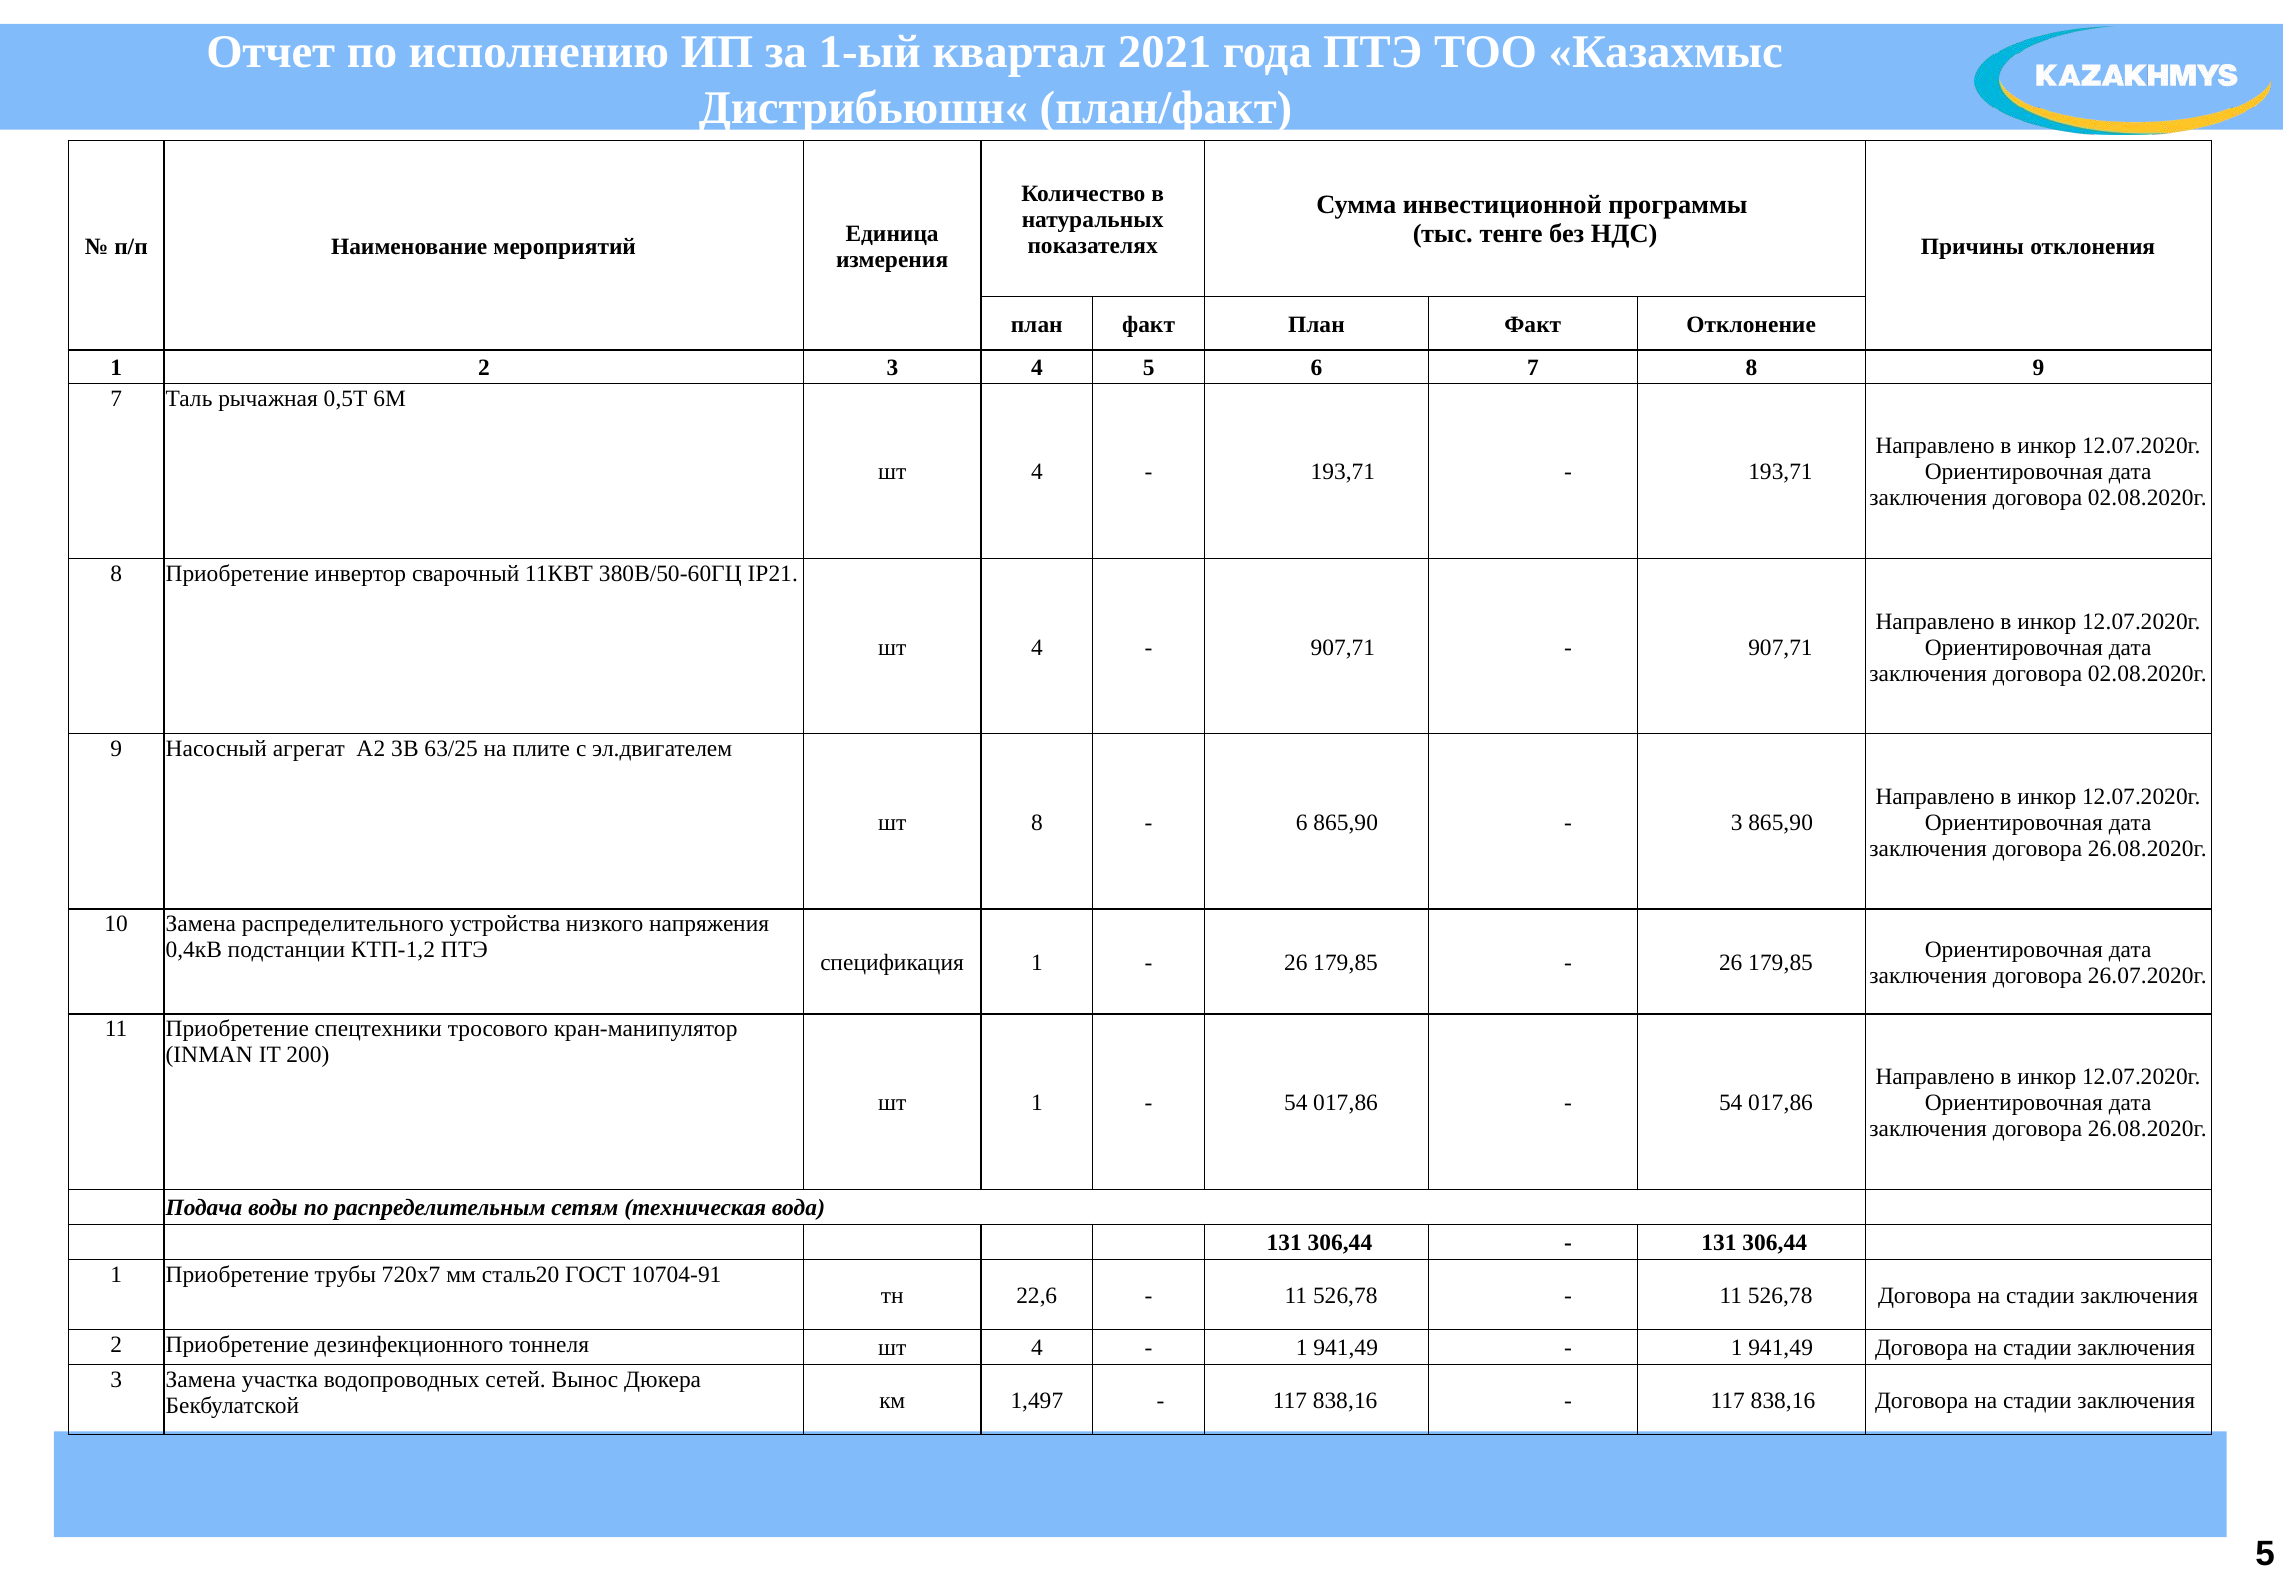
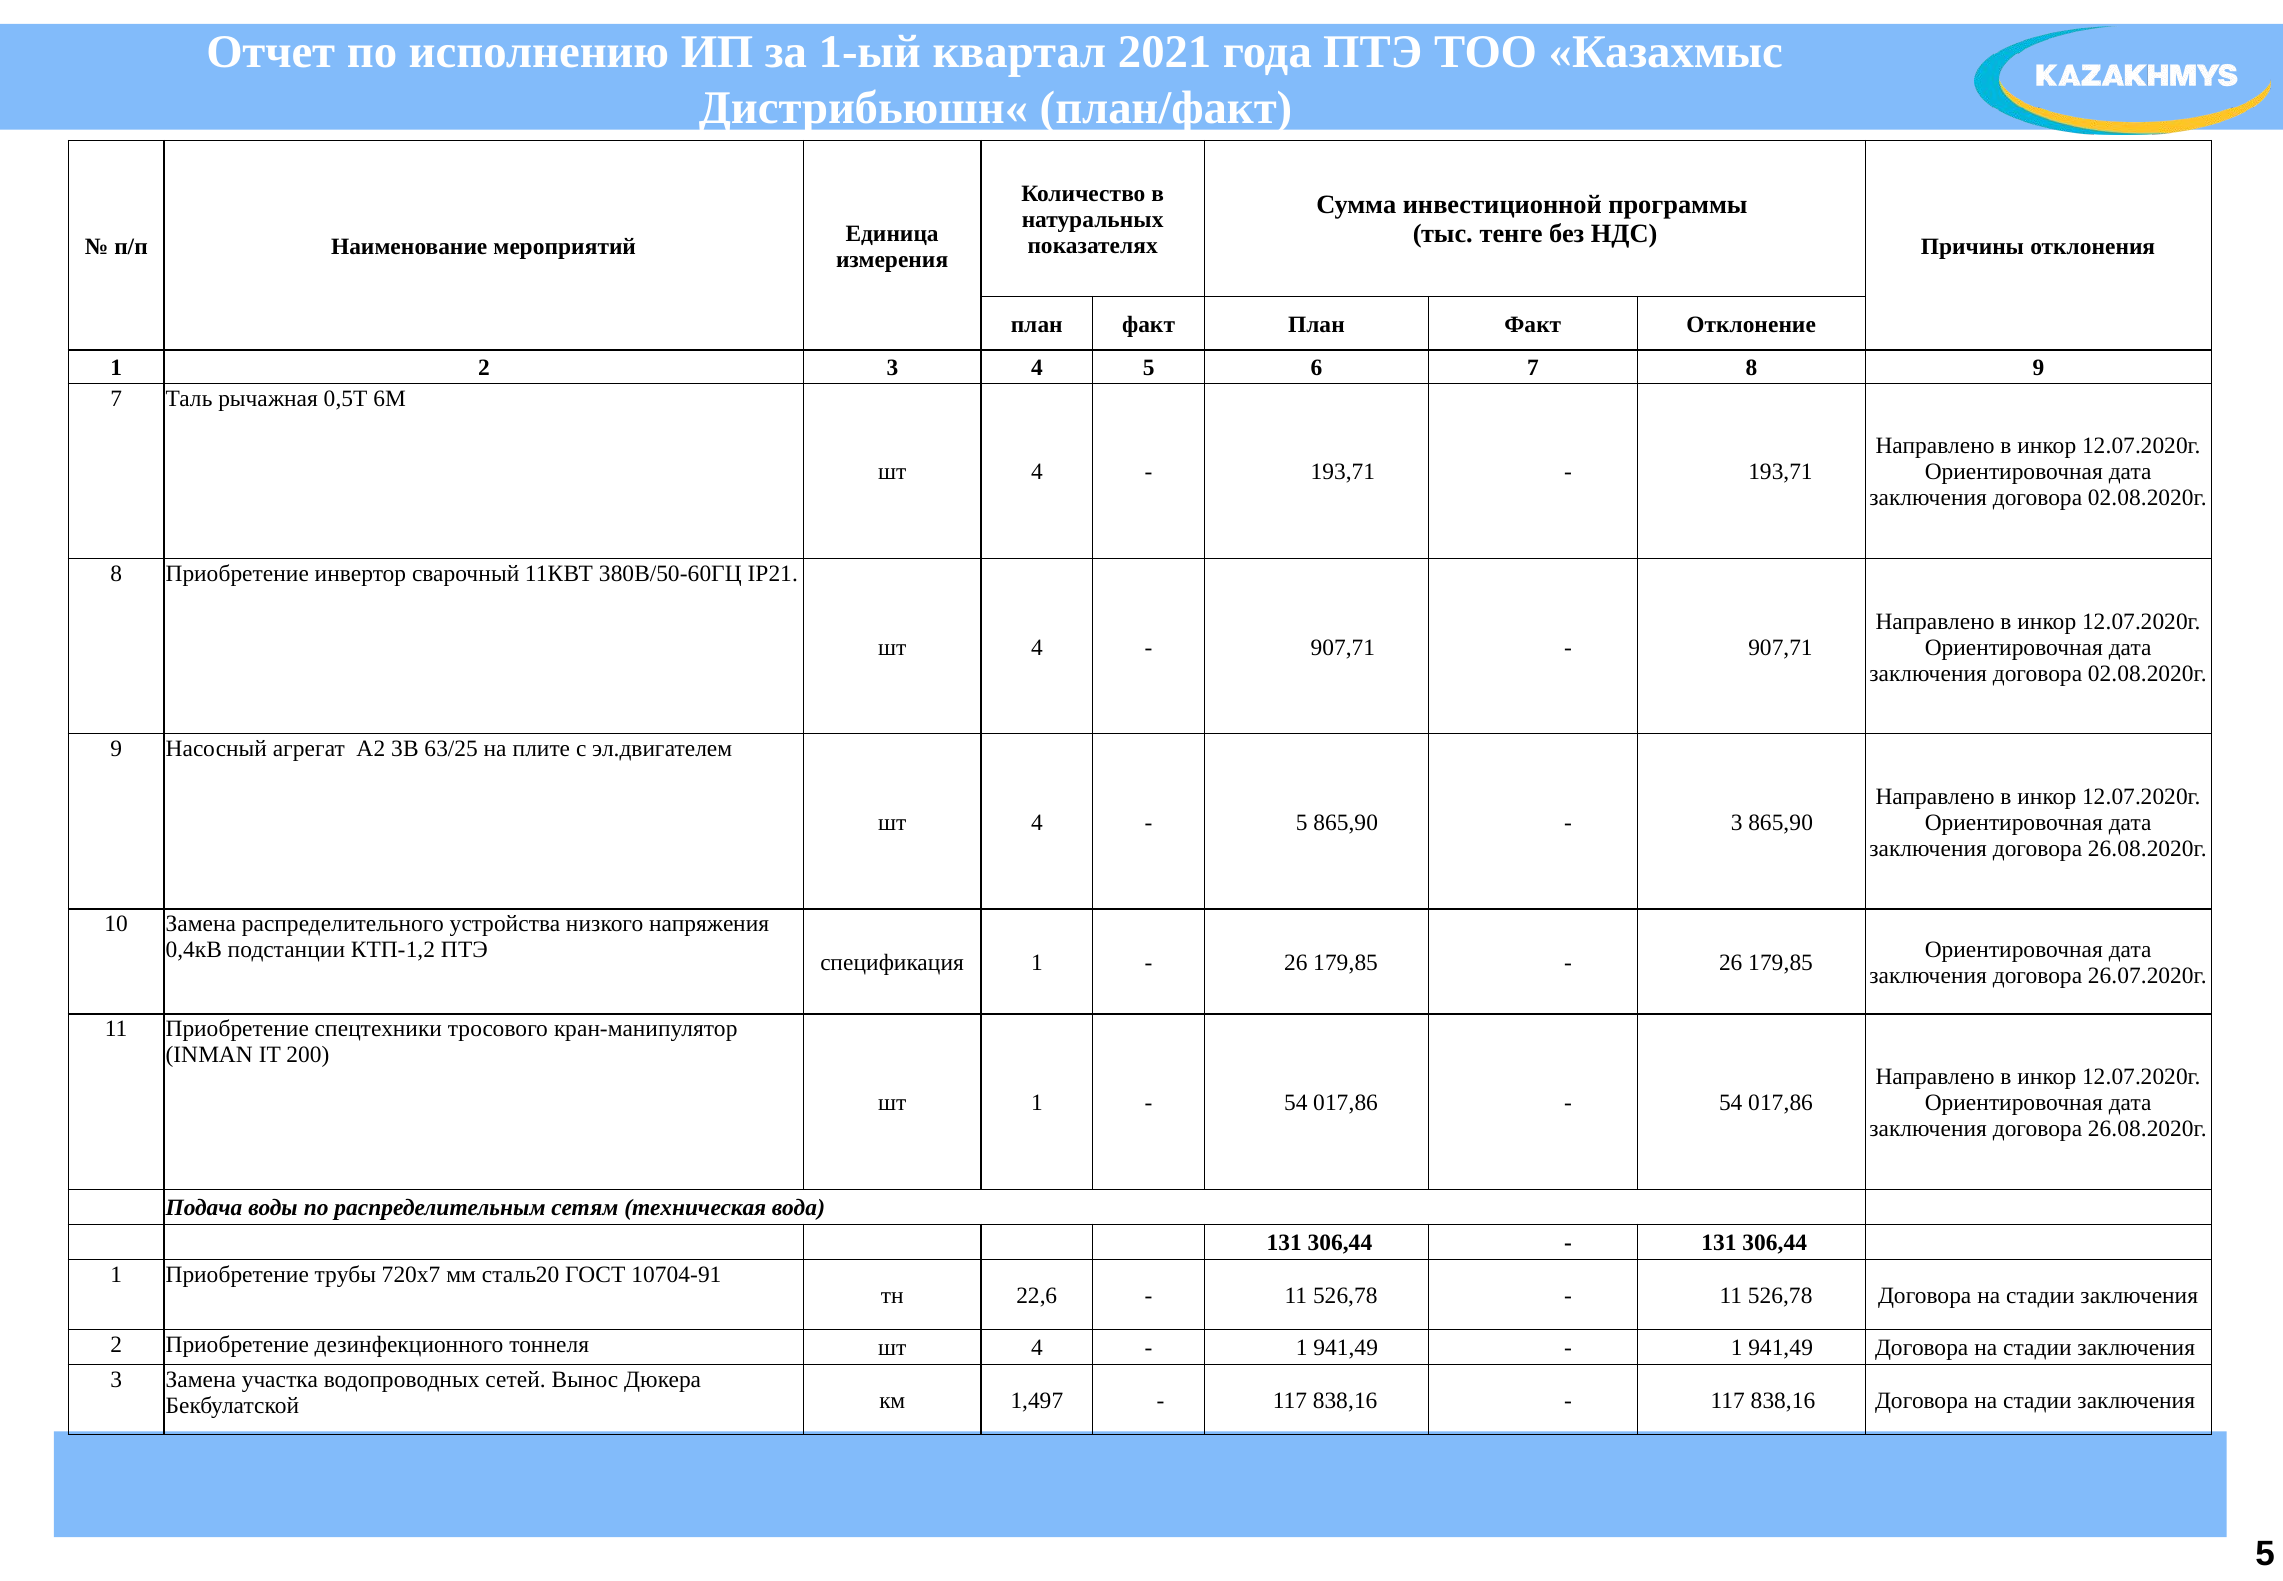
8: 8 -> 4 (1037, 822)
6: 6 -> 5 (1302, 822)
